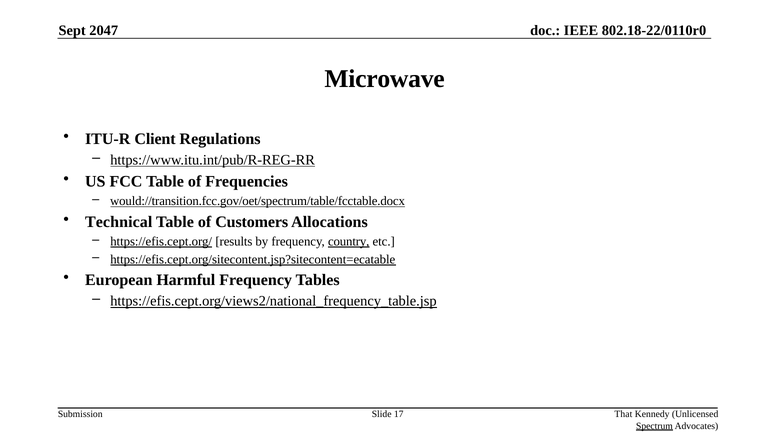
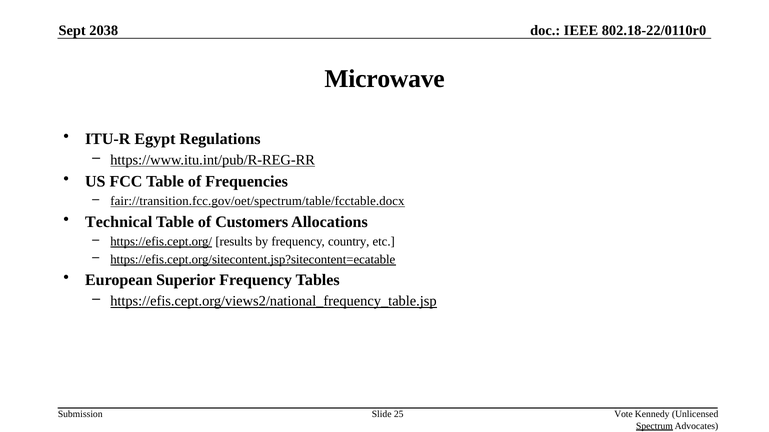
2047: 2047 -> 2038 (104, 31)
Client: Client -> Egypt (155, 139)
would://transition.fcc.gov/oet/spectrum/table/fcctable.docx: would://transition.fcc.gov/oet/spectrum/table/fcctable.docx -> fair://transition.fcc.gov/oet/spectrum/table/fcctable.docx (257, 201)
country underline: present -> none (349, 242)
Harmful: Harmful -> Superior (186, 280)
17: 17 -> 25 (399, 415)
That: That -> Vote (623, 415)
